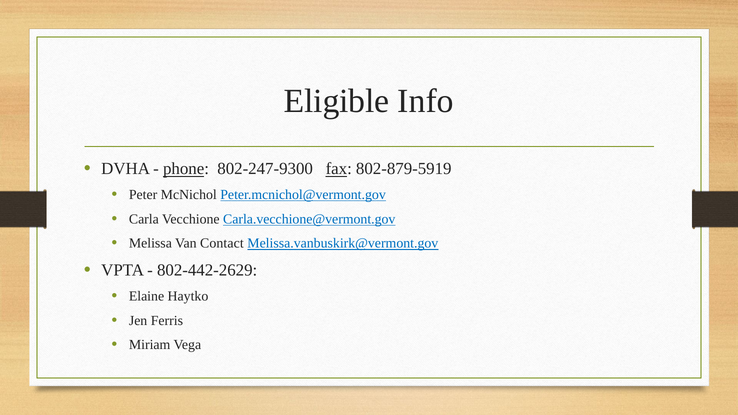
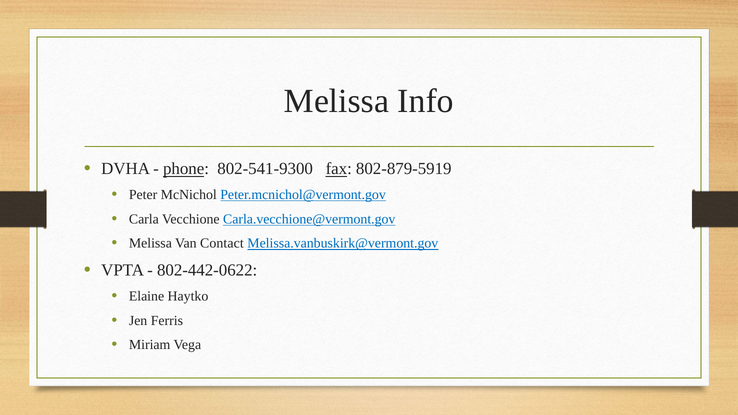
Eligible: Eligible -> Melissa (336, 101)
802-247-9300: 802-247-9300 -> 802-541-9300 (265, 169)
802-442-2629: 802-442-2629 -> 802-442-0622 (207, 270)
